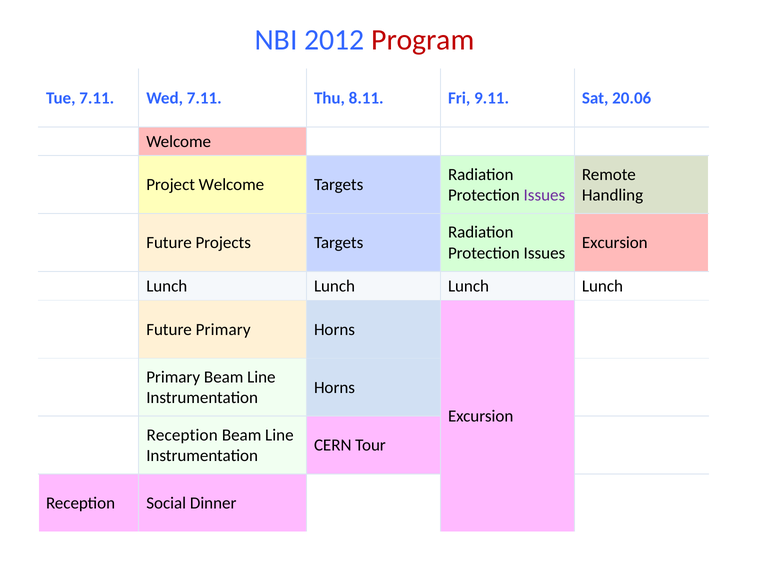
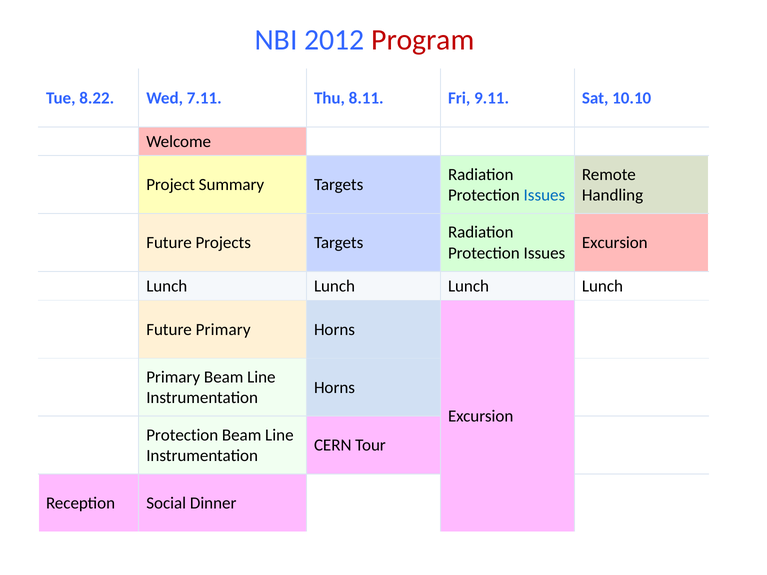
Tue 7.11: 7.11 -> 8.22 (97, 98)
20.06: 20.06 -> 10.10 (632, 98)
Project Welcome: Welcome -> Summary (231, 185)
Issues colour: purple -> blue (544, 195)
Reception: Reception -> Protection (182, 435)
